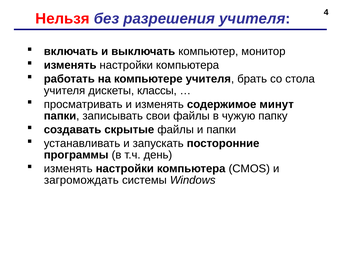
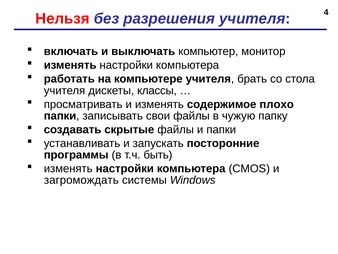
минут: минут -> плохо (277, 104)
день: день -> быть (158, 155)
